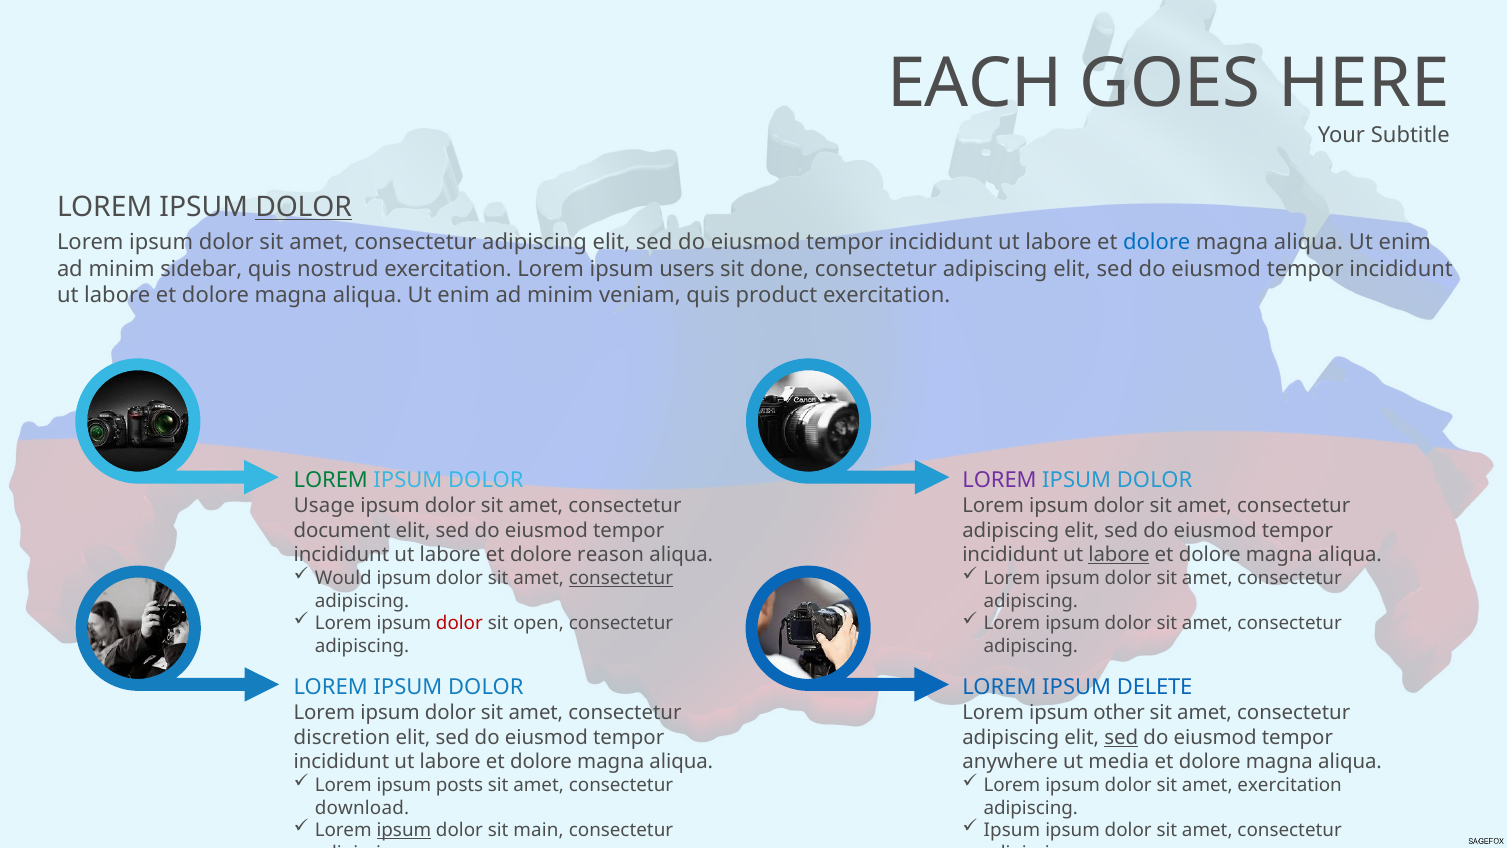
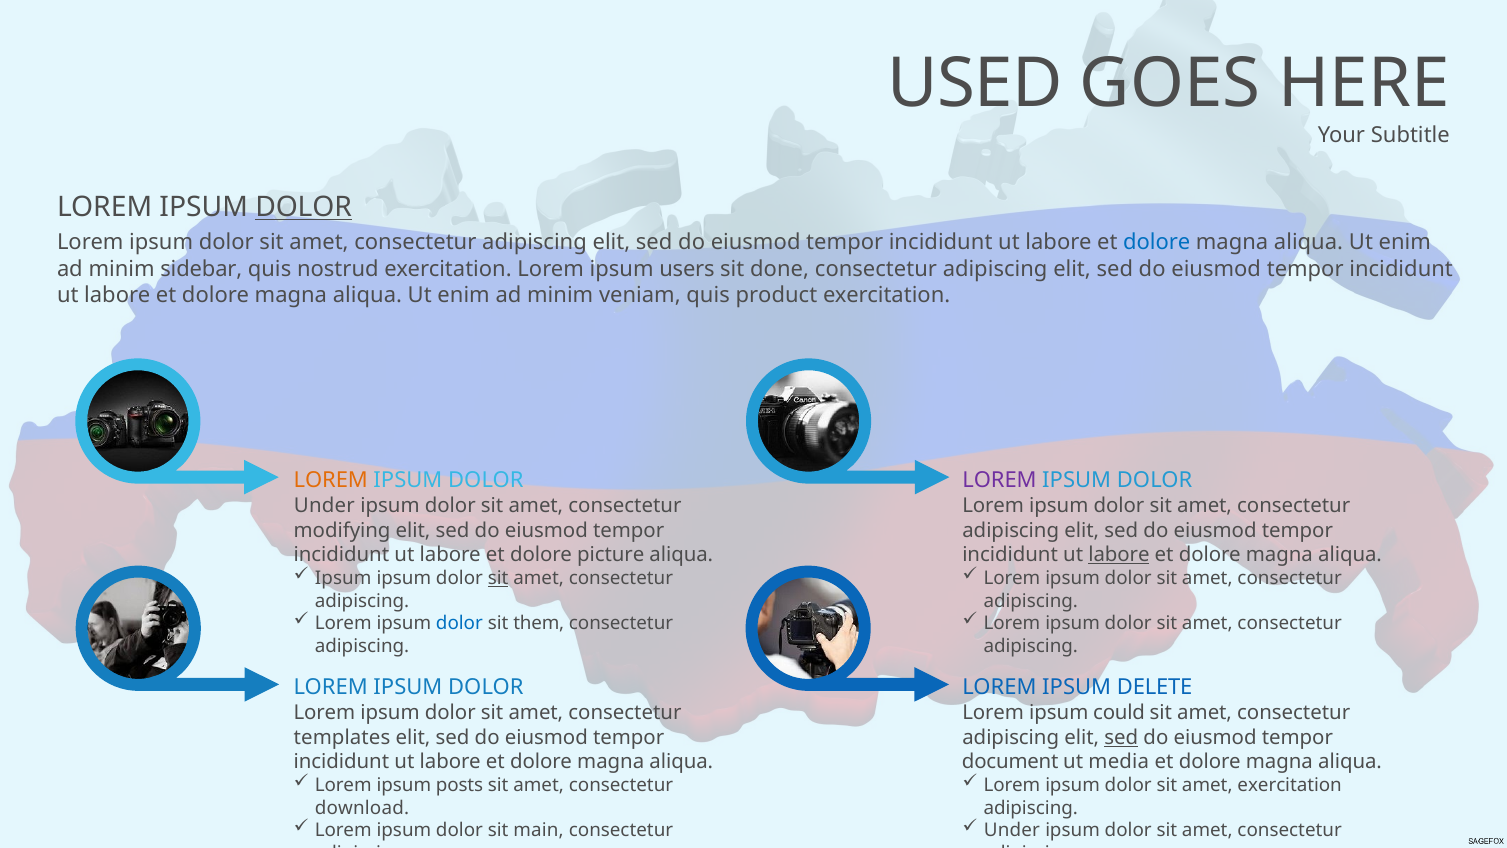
EACH: EACH -> USED (975, 84)
LOREM colour: green -> orange (331, 480)
Usage: Usage -> Under (324, 506)
document: document -> modifying (342, 530)
reason: reason -> picture (611, 555)
Would: Would -> Ipsum (343, 578)
sit underline: none -> present (498, 578)
consectetur underline: present -> none (621, 578)
dolor colour: red -> blue (459, 623)
open: open -> them (539, 623)
other: other -> could (1119, 713)
discretion: discretion -> templates (342, 737)
anywhere: anywhere -> document (1010, 762)
ipsum underline: present -> none (404, 830)
Ipsum: Ipsum -> Under (1012, 830)
